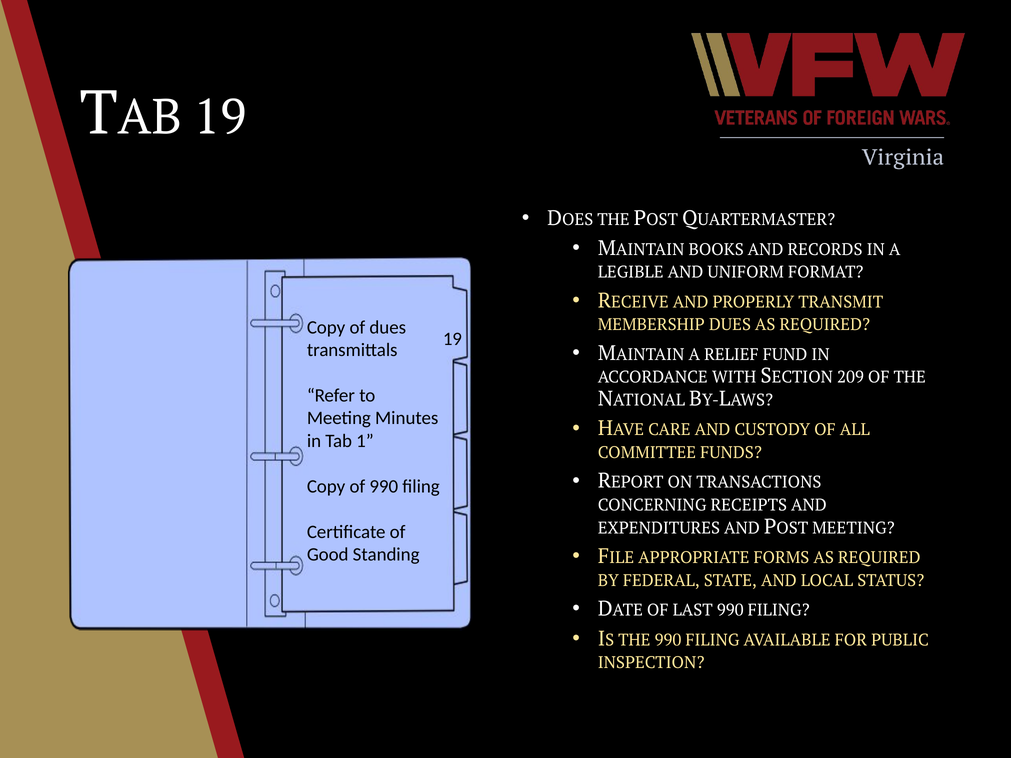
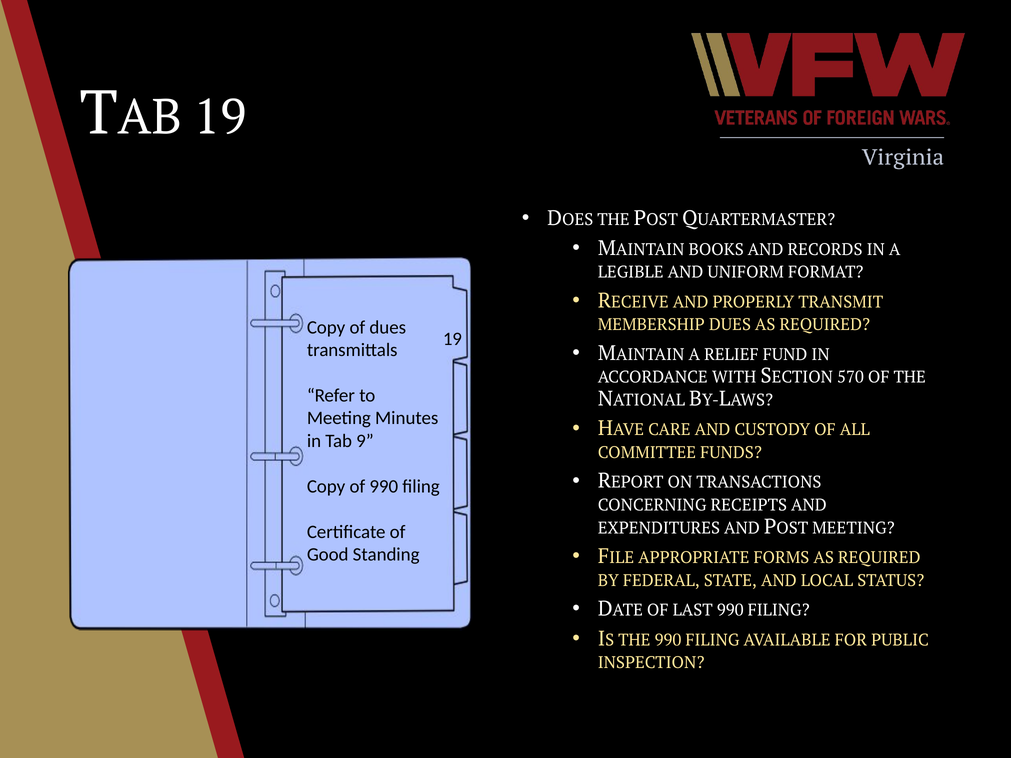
209: 209 -> 570 (851, 377)
1: 1 -> 9 (365, 441)
